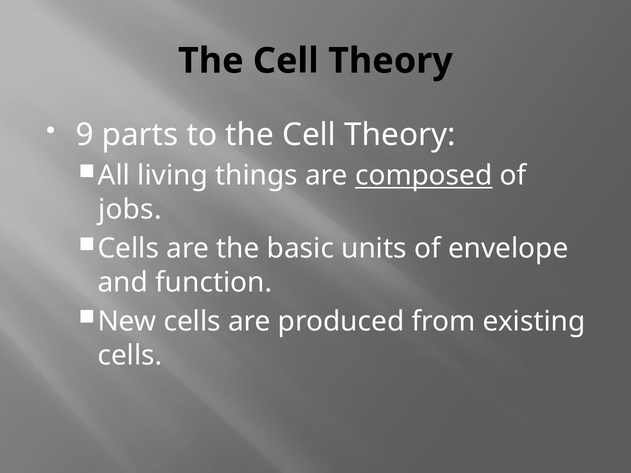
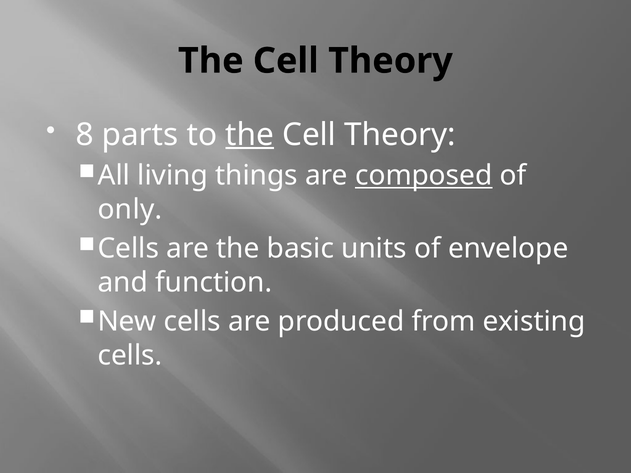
9: 9 -> 8 (85, 135)
the underline: none -> present (250, 135)
jobs: jobs -> only (130, 210)
